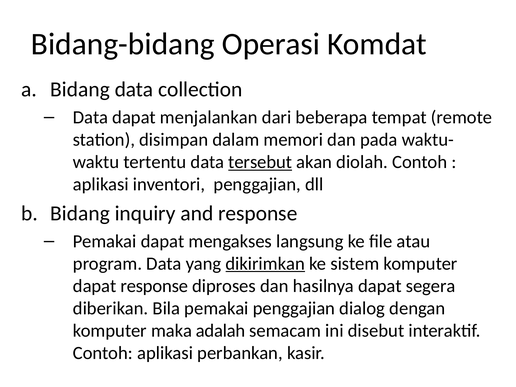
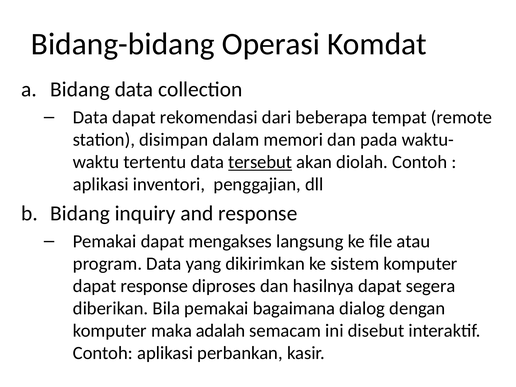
menjalankan: menjalankan -> rekomendasi (209, 117)
dikirimkan underline: present -> none (265, 264)
pemakai penggajian: penggajian -> bagaimana (294, 308)
